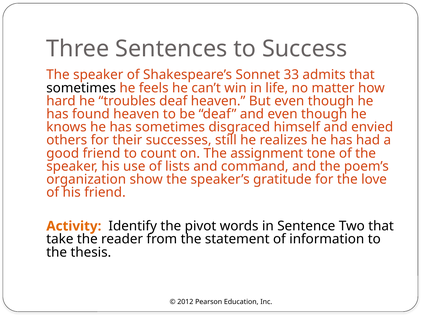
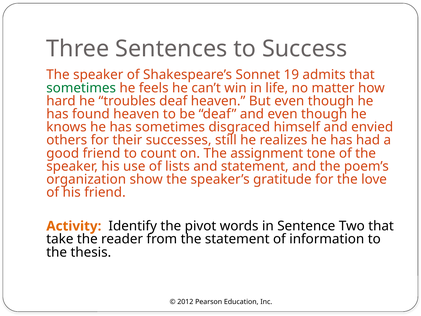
33: 33 -> 19 (291, 75)
sometimes colour: black -> green (81, 88)
and command: command -> statement (255, 166)
